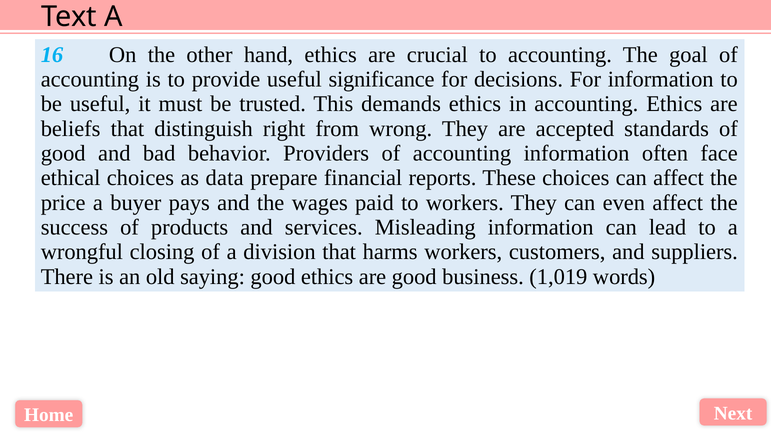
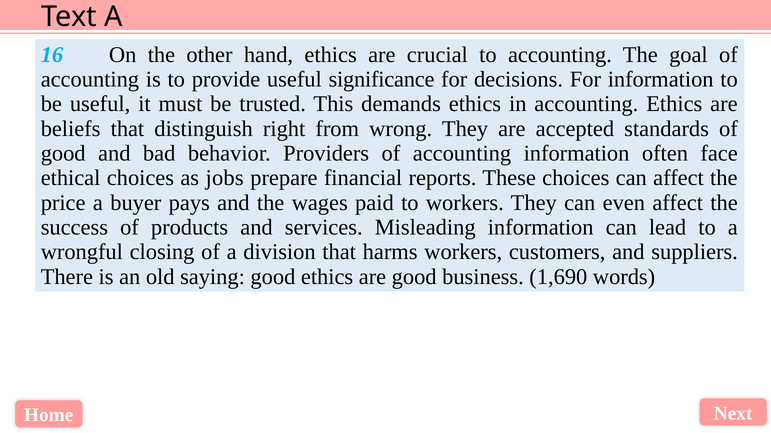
data: data -> jobs (225, 178)
1,019: 1,019 -> 1,690 (558, 277)
